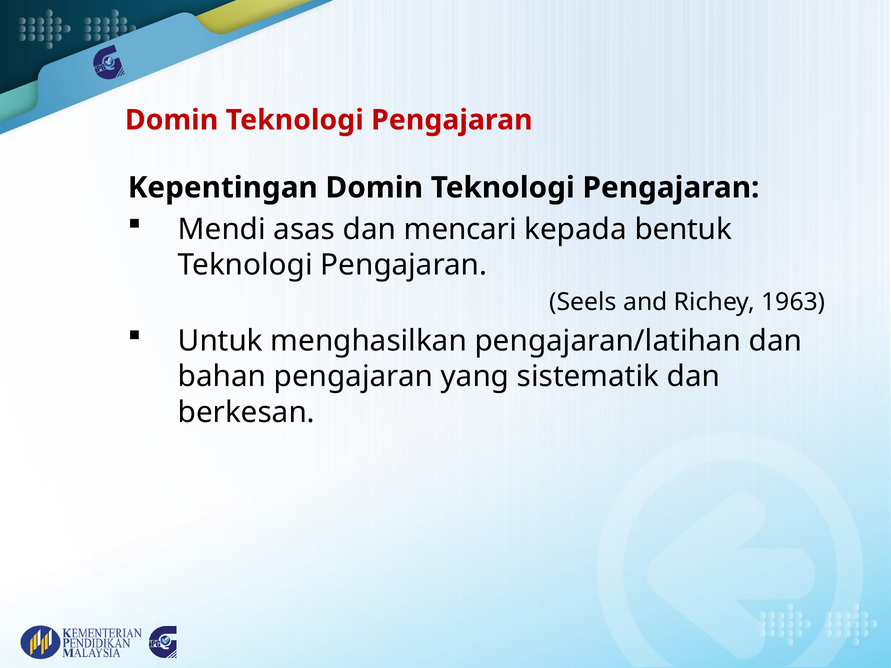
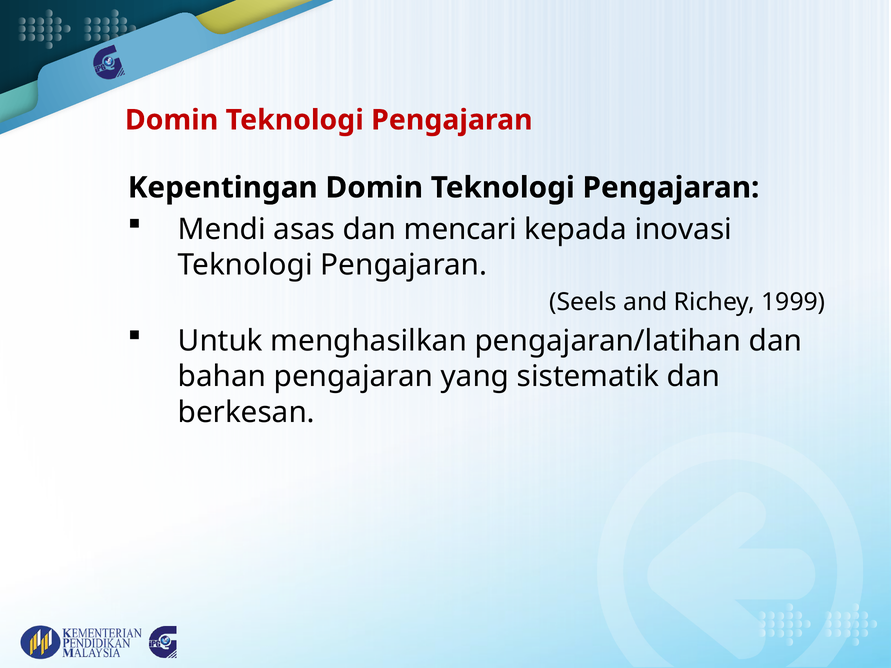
bentuk: bentuk -> inovasi (683, 229)
1963: 1963 -> 1999 (793, 302)
